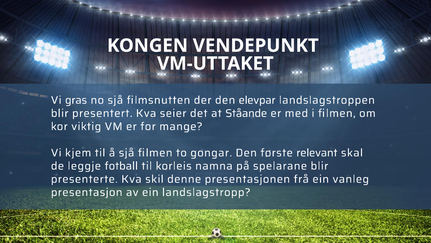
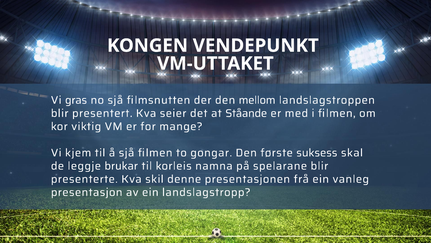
elevpar: elevpar -> mellom (257, 100)
relevant: relevant -> suksess (317, 152)
fotball: fotball -> brukar (121, 166)
